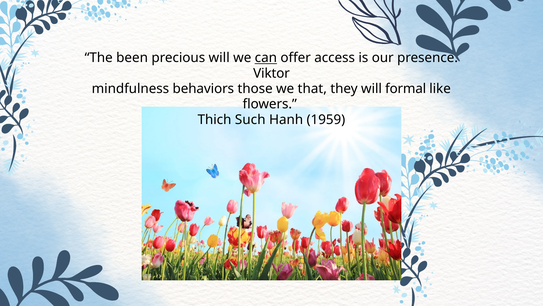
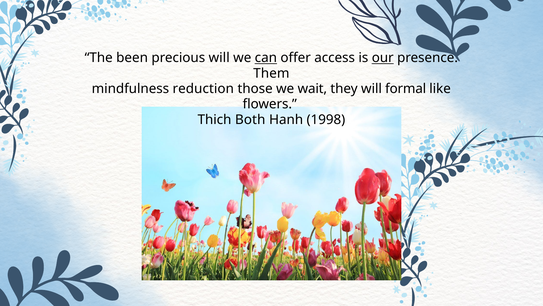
our underline: none -> present (383, 58)
Viktor: Viktor -> Them (271, 73)
behaviors: behaviors -> reduction (203, 89)
that: that -> wait (312, 89)
Such: Such -> Both (250, 119)
1959: 1959 -> 1998 (326, 119)
